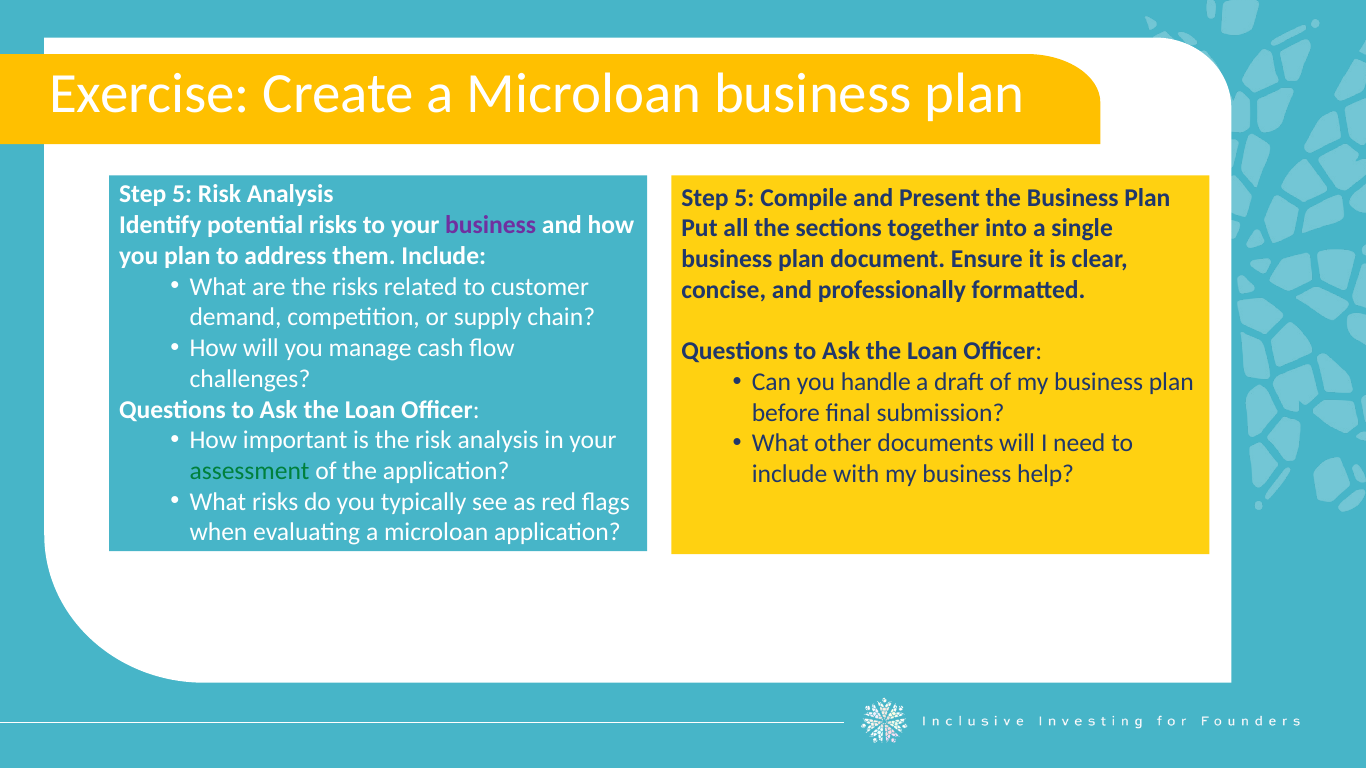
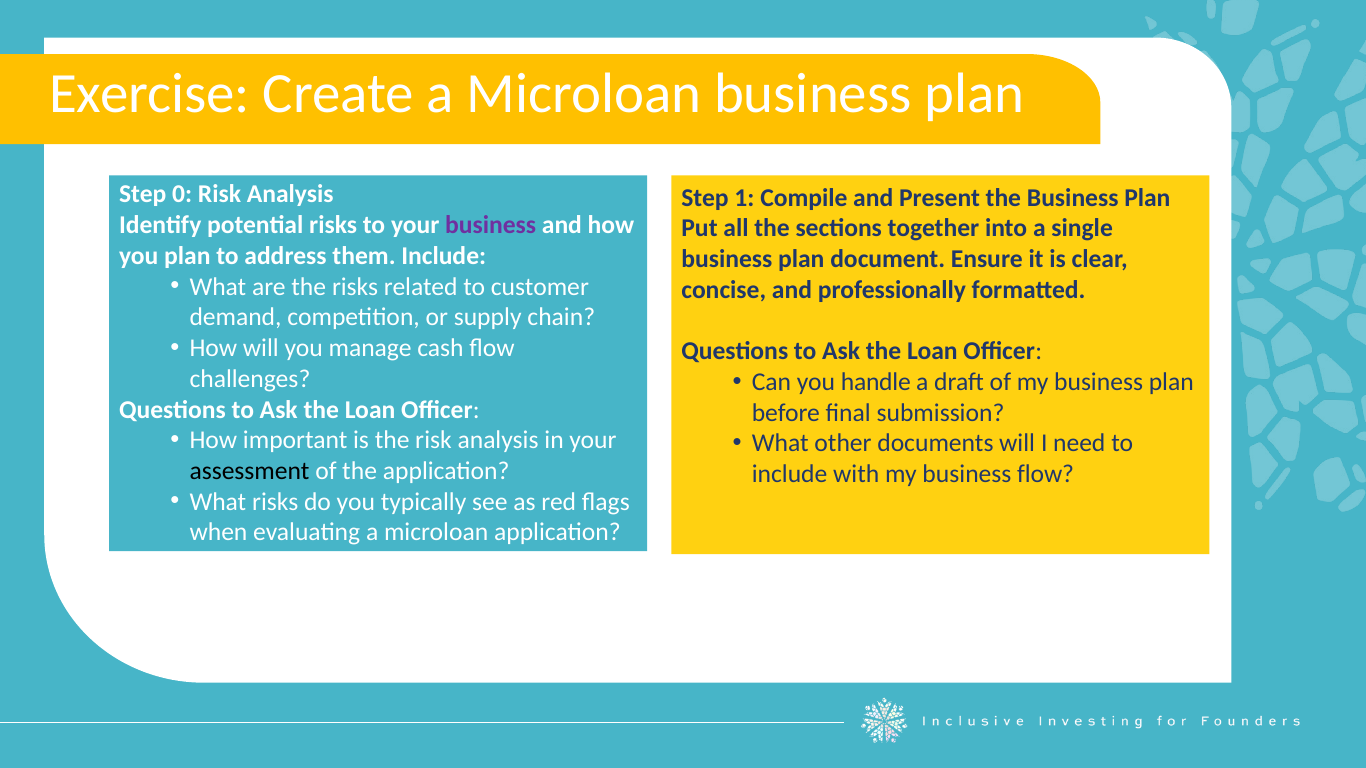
5: 5 -> 0 (182, 194)
5: 5 -> 1 (744, 198)
assessment colour: green -> black (250, 471)
business help: help -> flow (1046, 474)
